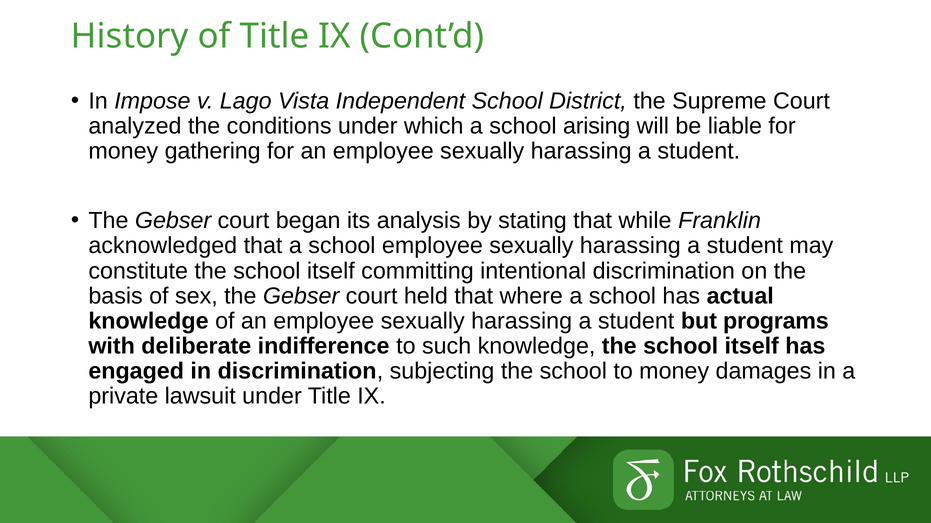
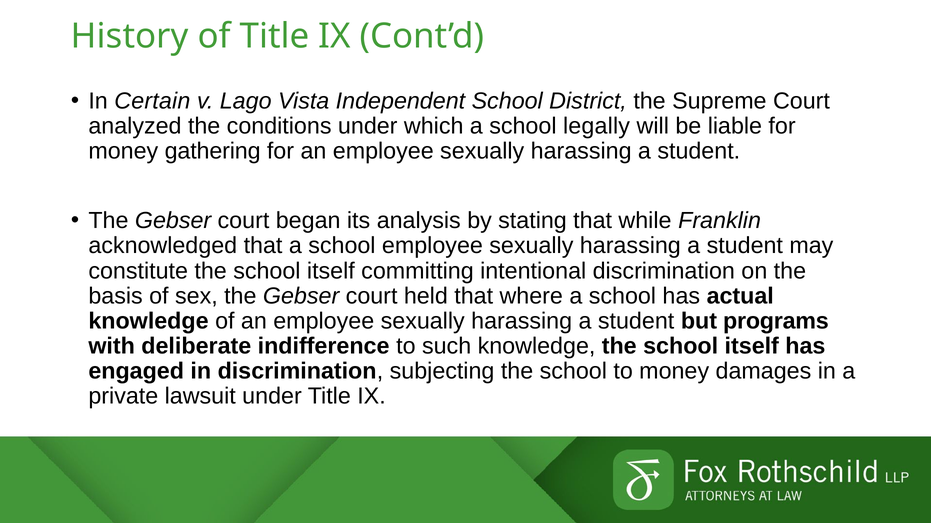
Impose: Impose -> Certain (152, 101)
arising: arising -> legally (597, 126)
